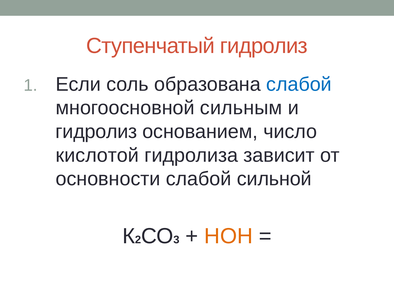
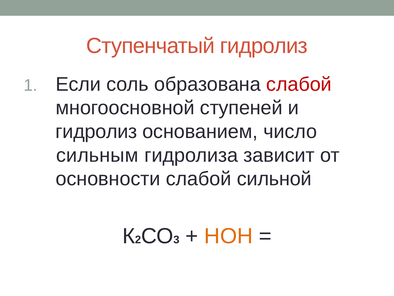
слабой colour: blue -> red (299, 84)
сильным: сильным -> ступеней (241, 108)
кислотой: кислотой -> сильным (97, 155)
